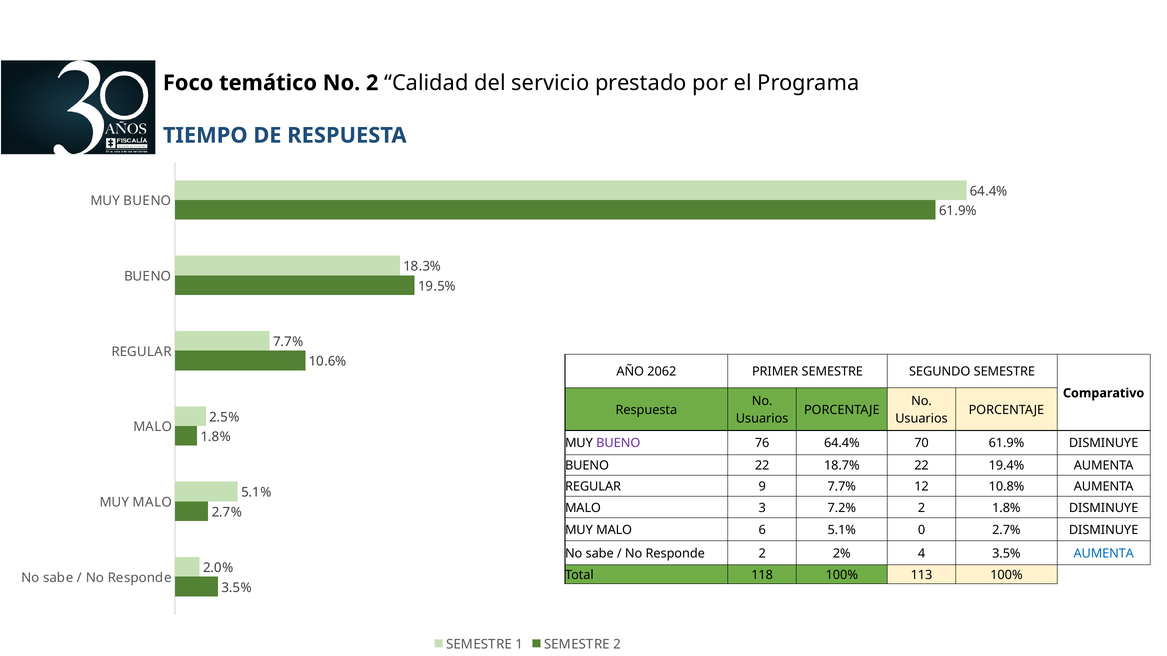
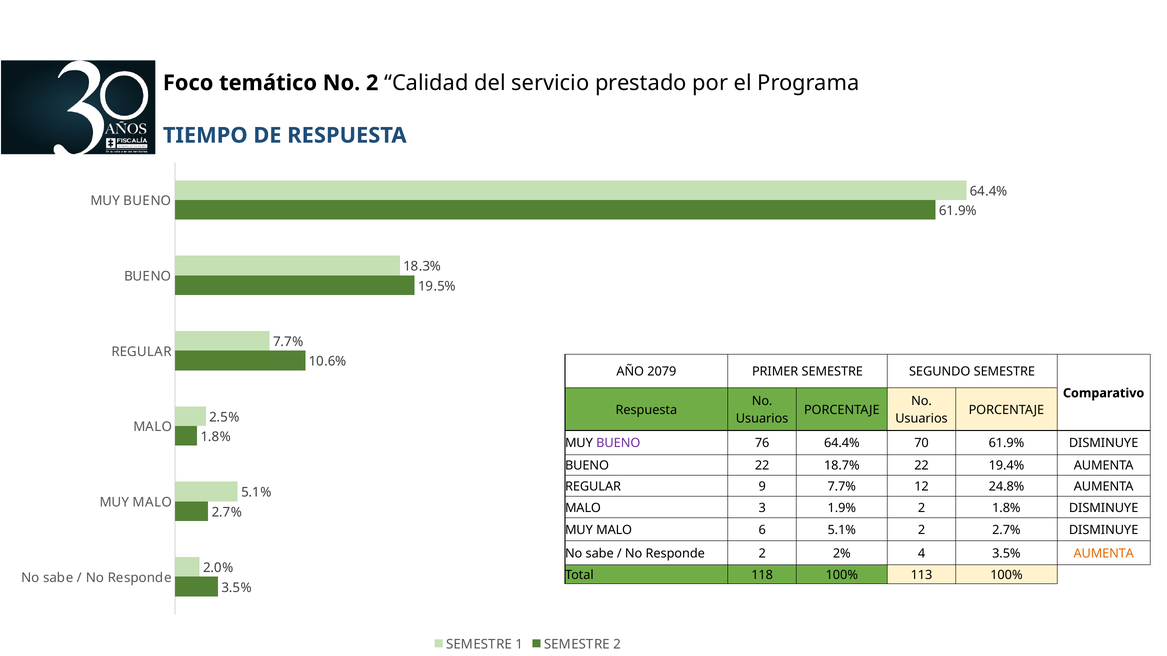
2062: 2062 -> 2079 (662, 372)
10.8%: 10.8% -> 24.8% (1006, 487)
7.2%: 7.2% -> 1.9% (842, 508)
5.1% 0: 0 -> 2 (922, 530)
AUMENTA colour: blue -> orange (1104, 554)
